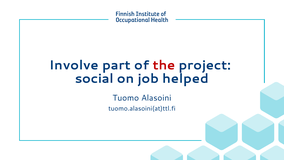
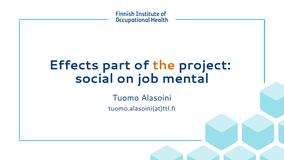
Involve: Involve -> Effects (74, 65)
the colour: red -> orange (164, 65)
helped: helped -> mental (186, 78)
